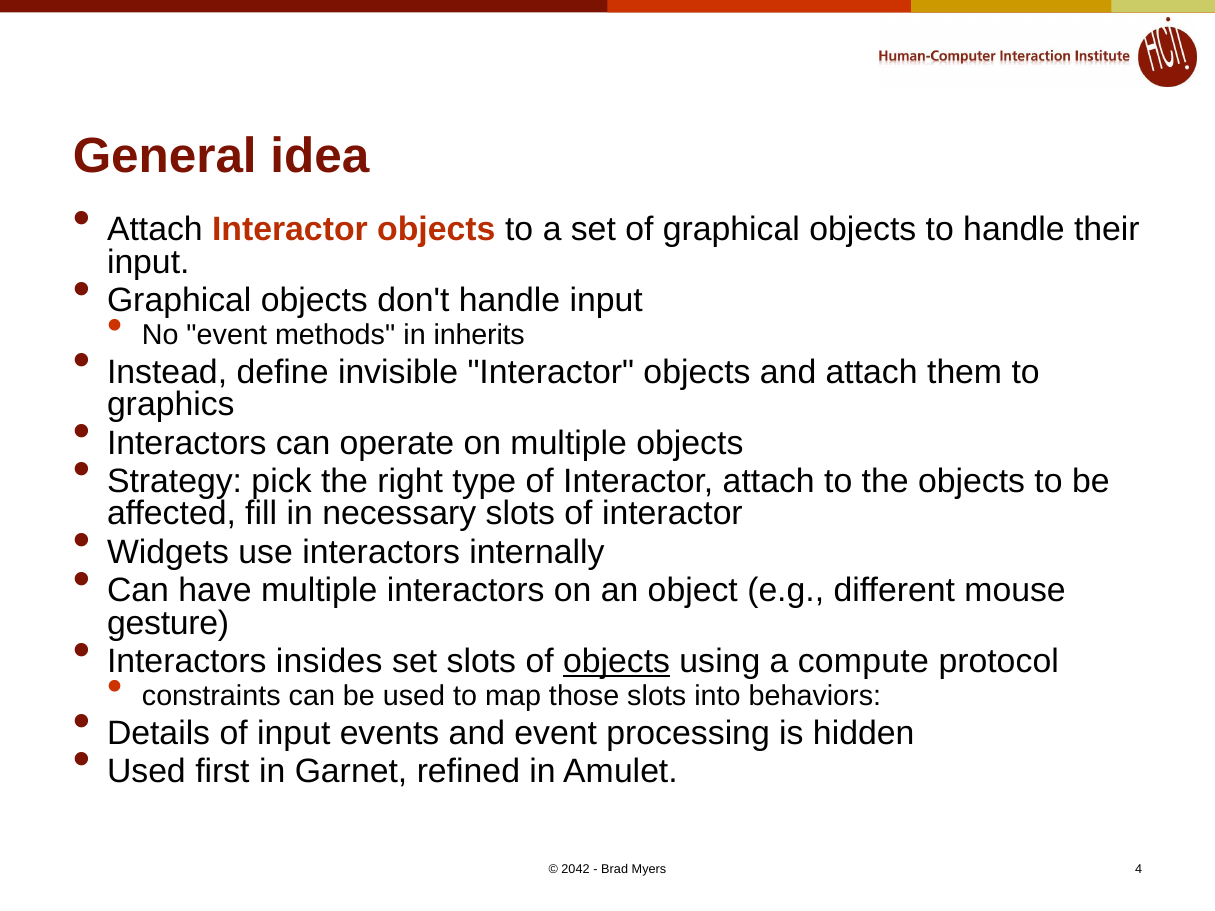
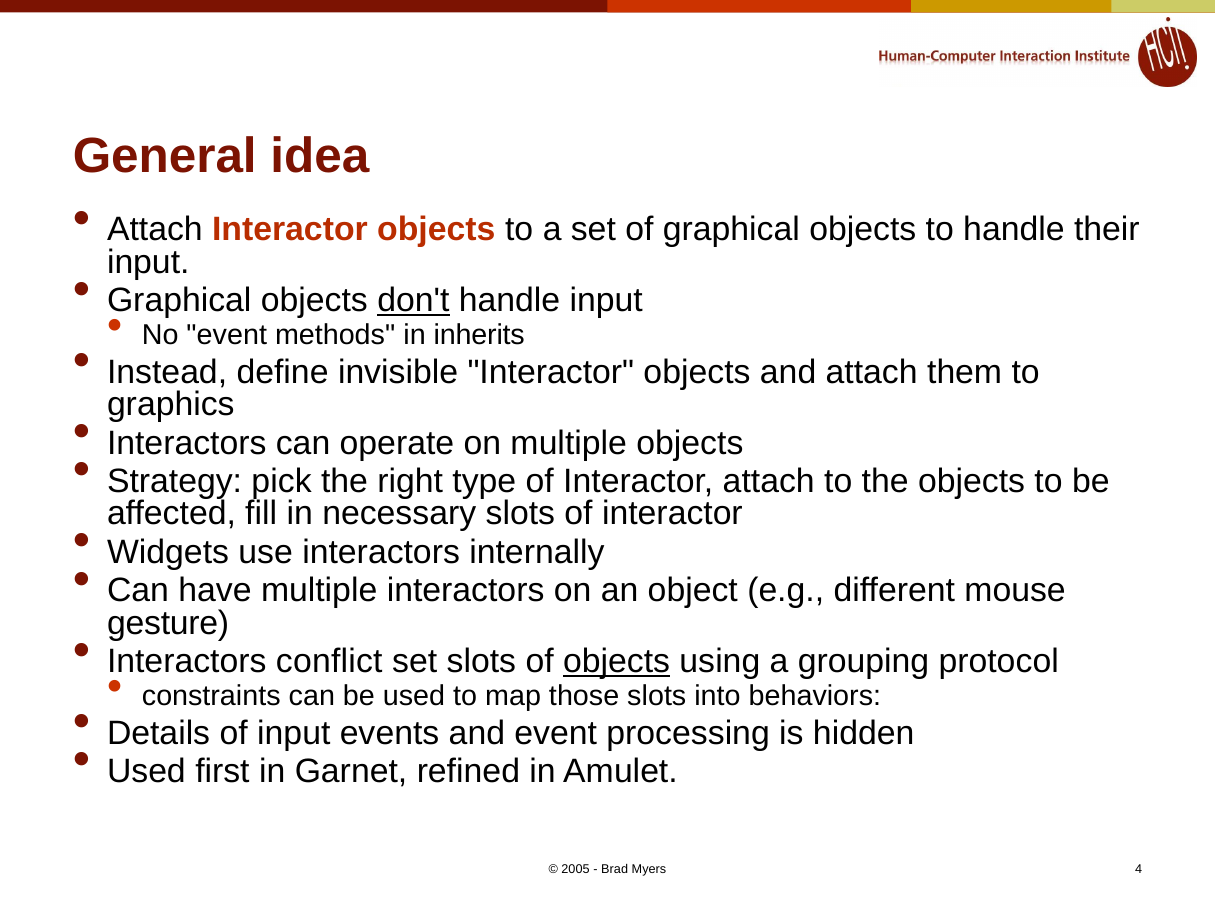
don't underline: none -> present (413, 301)
insides: insides -> conflict (329, 662)
compute: compute -> grouping (863, 662)
2042: 2042 -> 2005 (575, 869)
